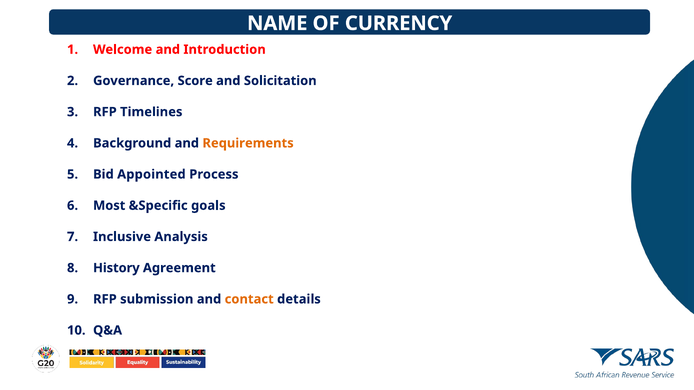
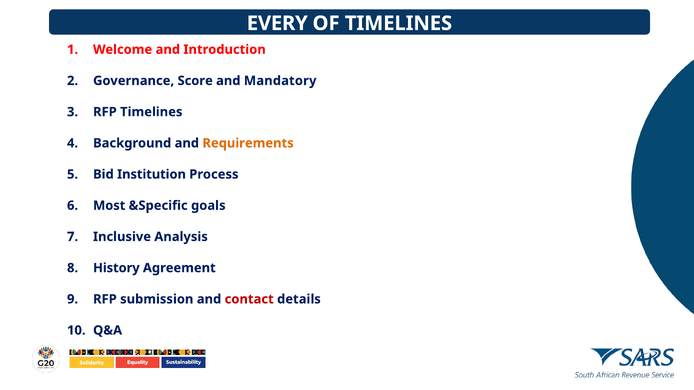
NAME: NAME -> EVERY (277, 23)
OF CURRENCY: CURRENCY -> TIMELINES (399, 23)
Solicitation: Solicitation -> Mandatory (280, 81)
Appointed: Appointed -> Institution (152, 174)
contact colour: orange -> red (249, 299)
